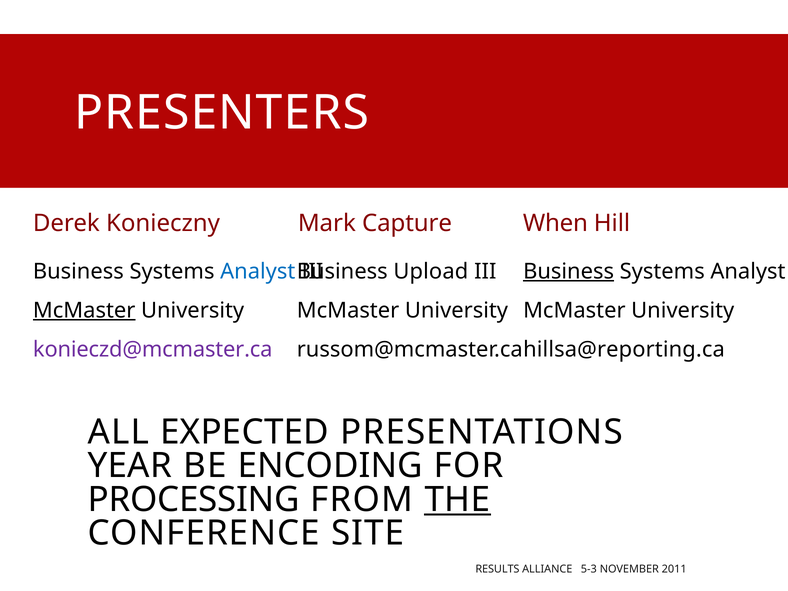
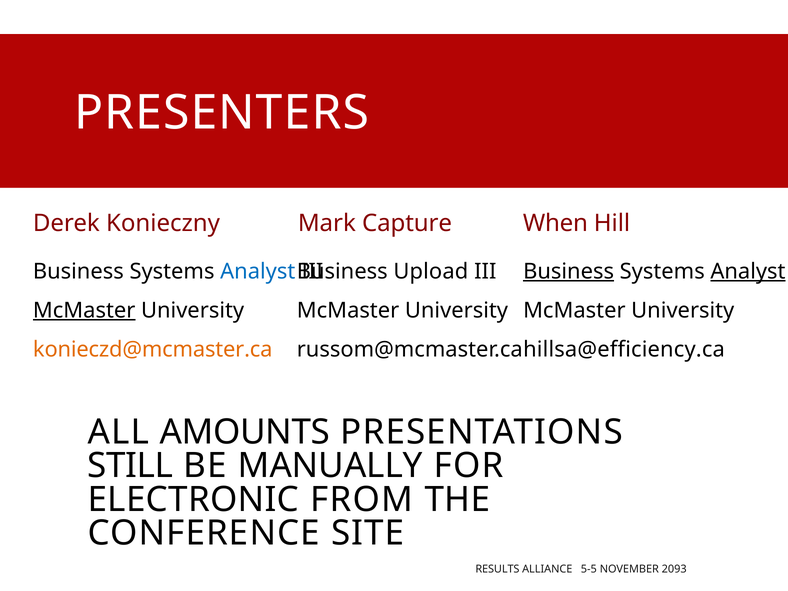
Analyst underline: none -> present (748, 271)
konieczd@mcmaster.ca colour: purple -> orange (153, 349)
hillsa@reporting.ca: hillsa@reporting.ca -> hillsa@efficiency.ca (624, 349)
EXPECTED: EXPECTED -> AMOUNTS (245, 432)
YEAR: YEAR -> STILL (130, 466)
ENCODING: ENCODING -> MANUALLY (330, 466)
PROCESSING: PROCESSING -> ELECTRONIC (193, 500)
THE underline: present -> none (457, 500)
5-3: 5-3 -> 5-5 (589, 569)
2011: 2011 -> 2093 (674, 569)
